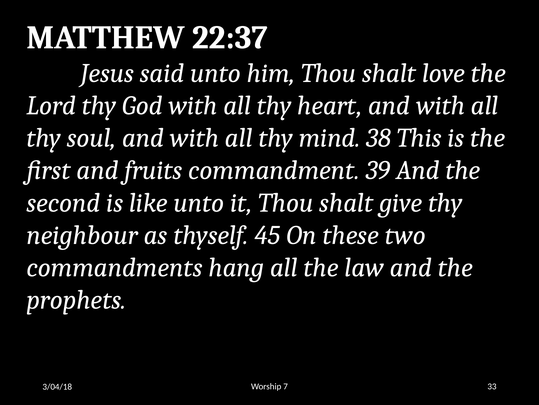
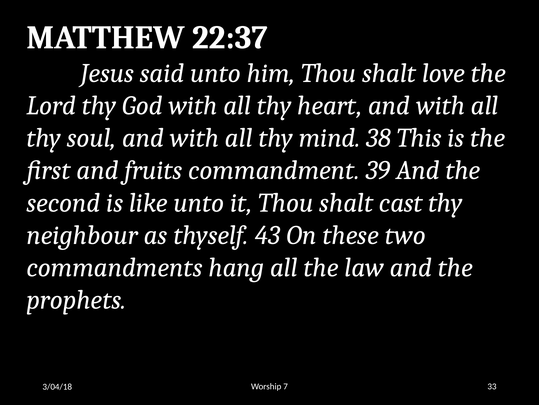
give: give -> cast (401, 202)
45: 45 -> 43 (267, 235)
